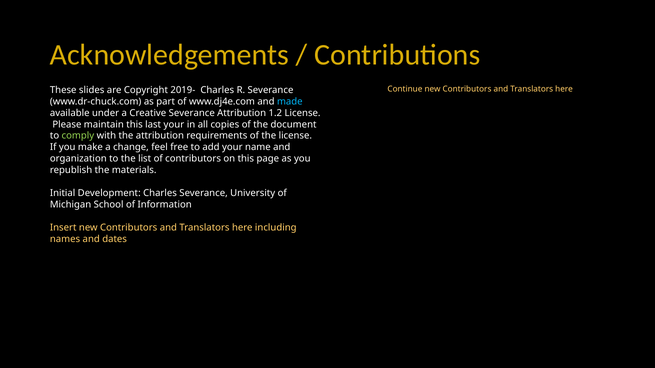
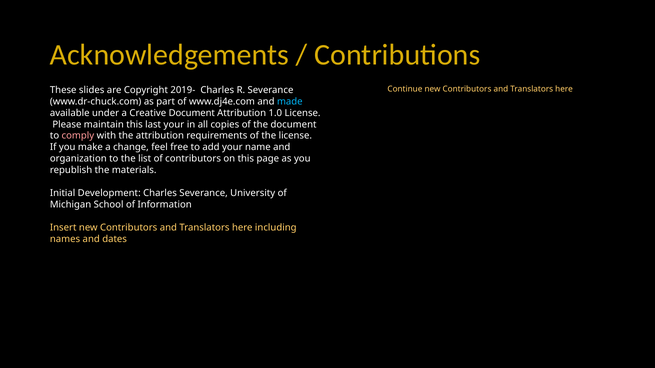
Creative Severance: Severance -> Document (192, 113)
1.2: 1.2 -> 1.0 (275, 113)
comply colour: light green -> pink (78, 136)
